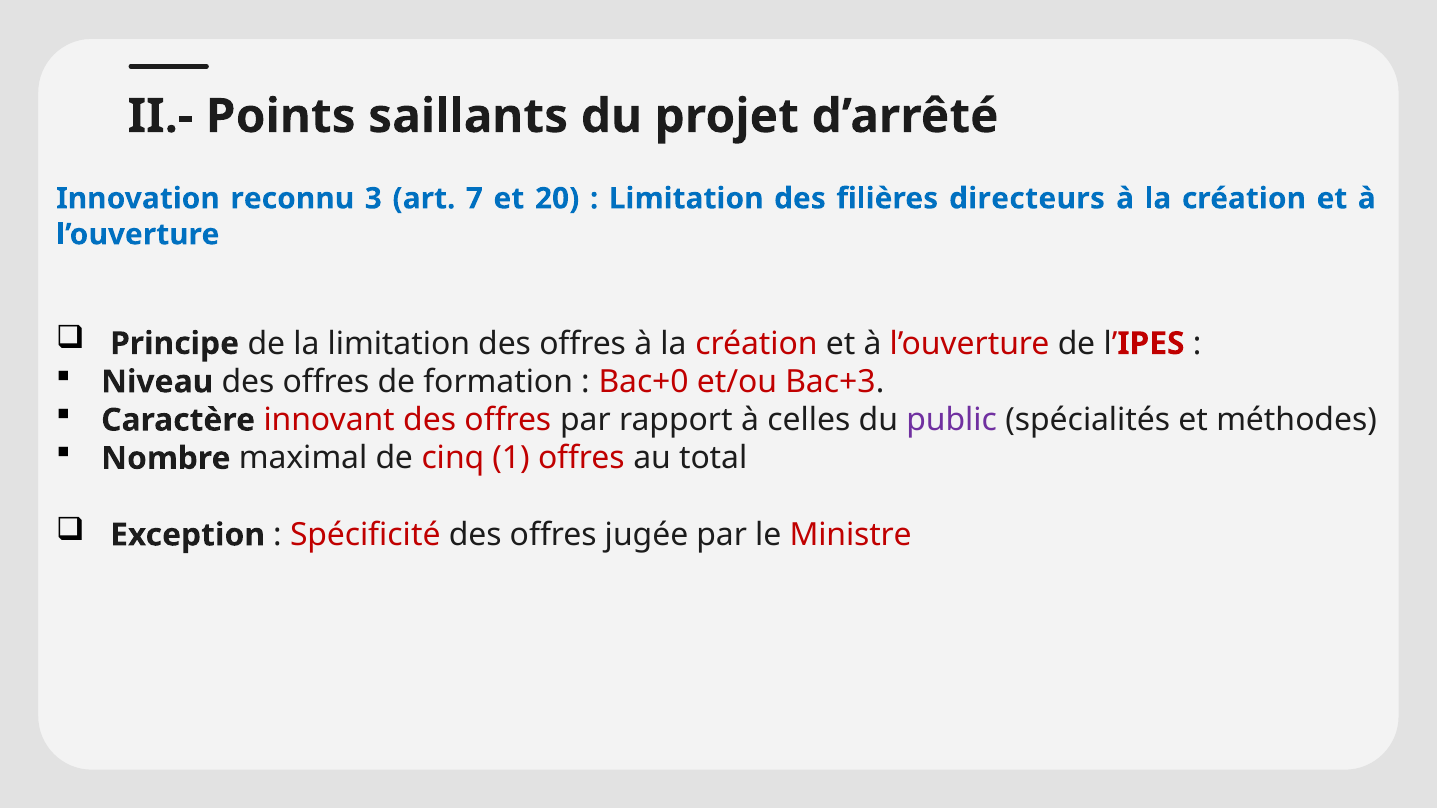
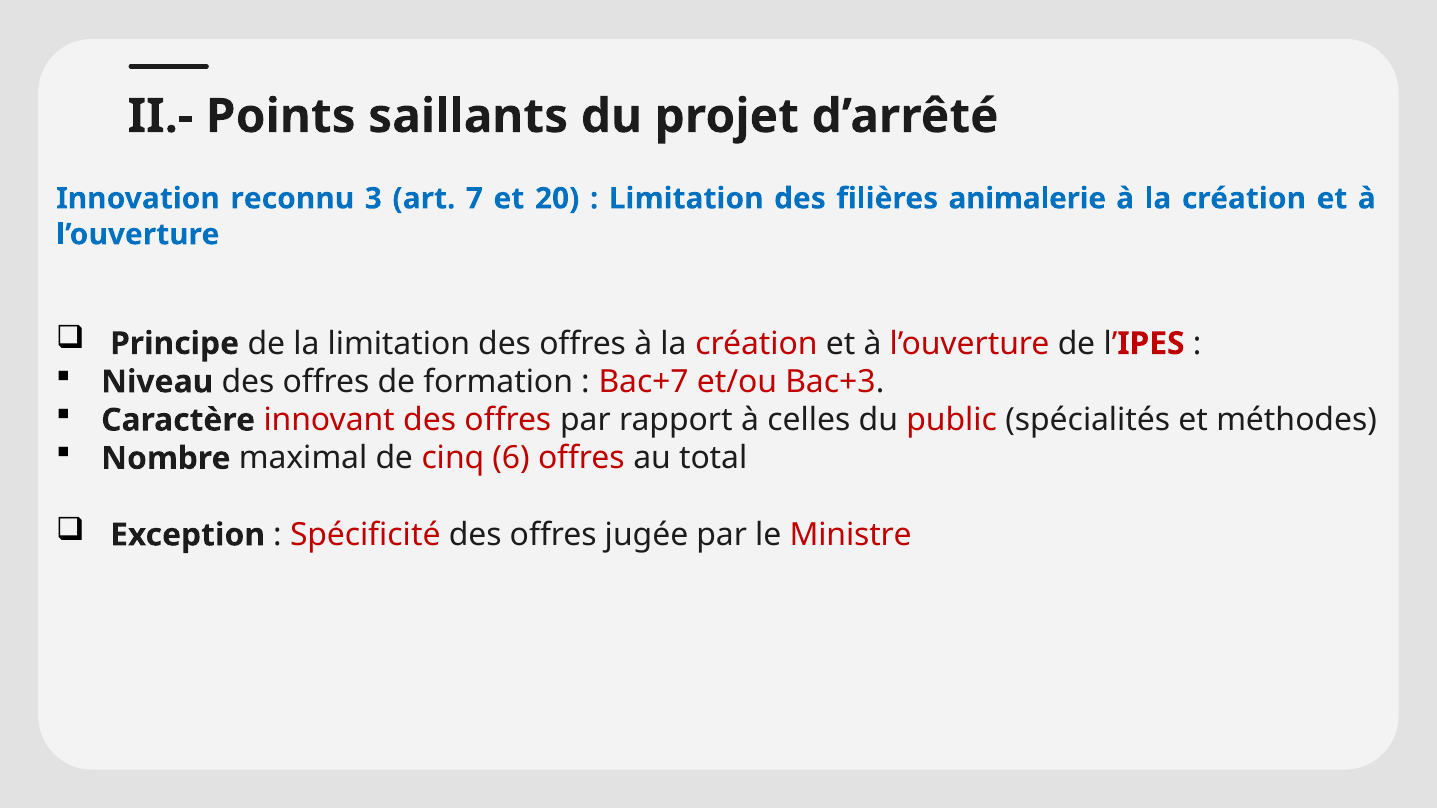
directeurs: directeurs -> animalerie (1027, 199)
Bac+0: Bac+0 -> Bac+7 (644, 382)
public colour: purple -> red (952, 420)
1: 1 -> 6 (511, 459)
